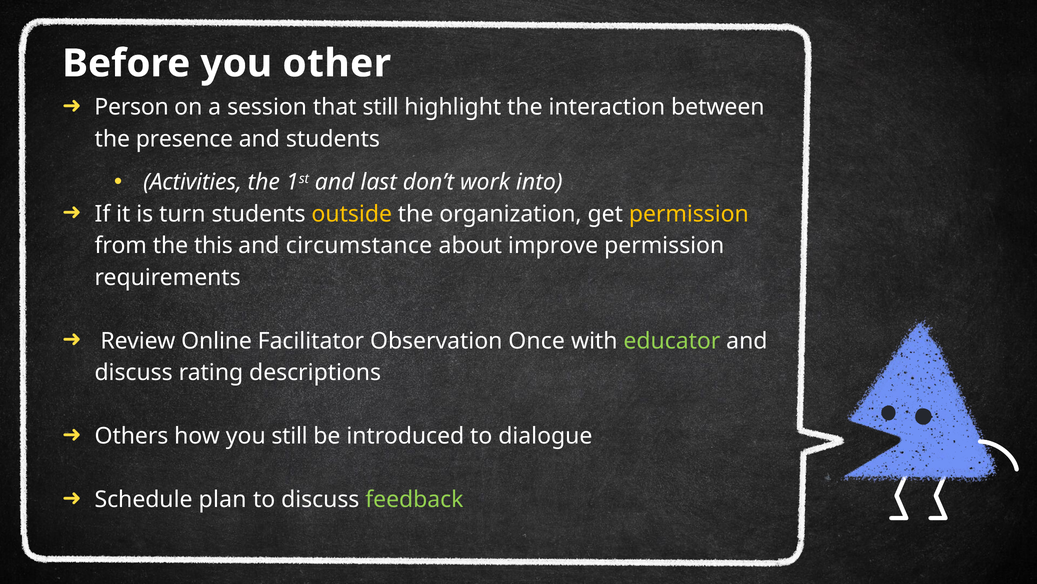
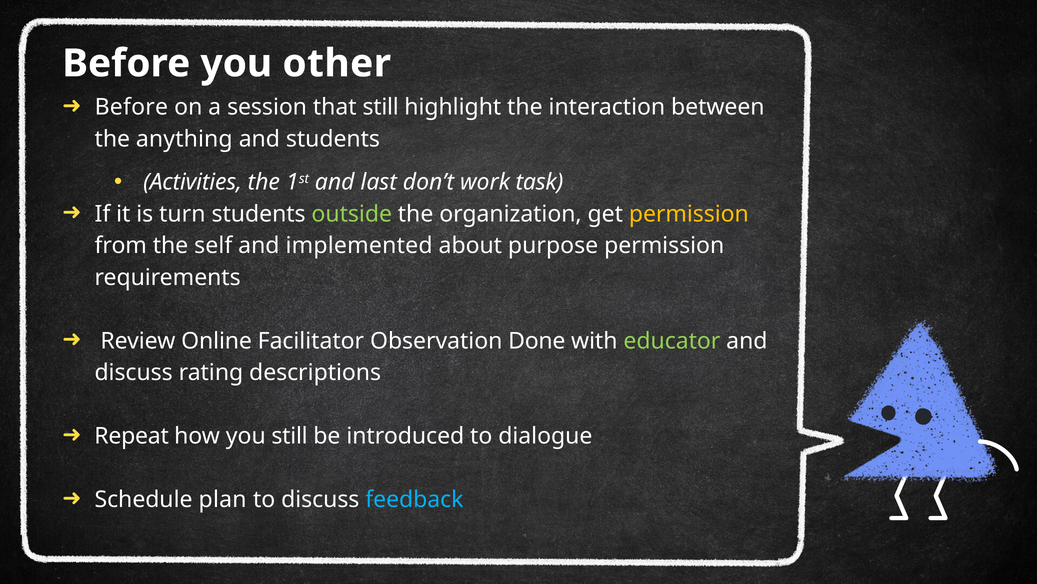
Person: Person -> Before (131, 107)
presence: presence -> anything (184, 139)
into: into -> task (539, 182)
outside colour: yellow -> light green (352, 214)
this: this -> self (213, 245)
circumstance: circumstance -> implemented (359, 245)
improve: improve -> purpose (553, 245)
Once: Once -> Done (537, 341)
Others: Others -> Repeat (132, 436)
feedback colour: light green -> light blue (414, 499)
